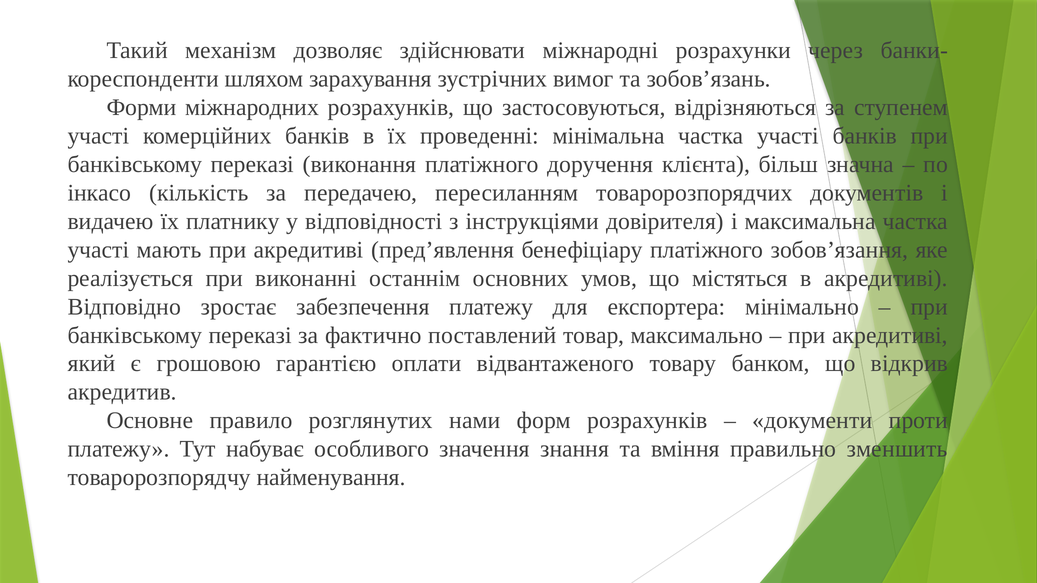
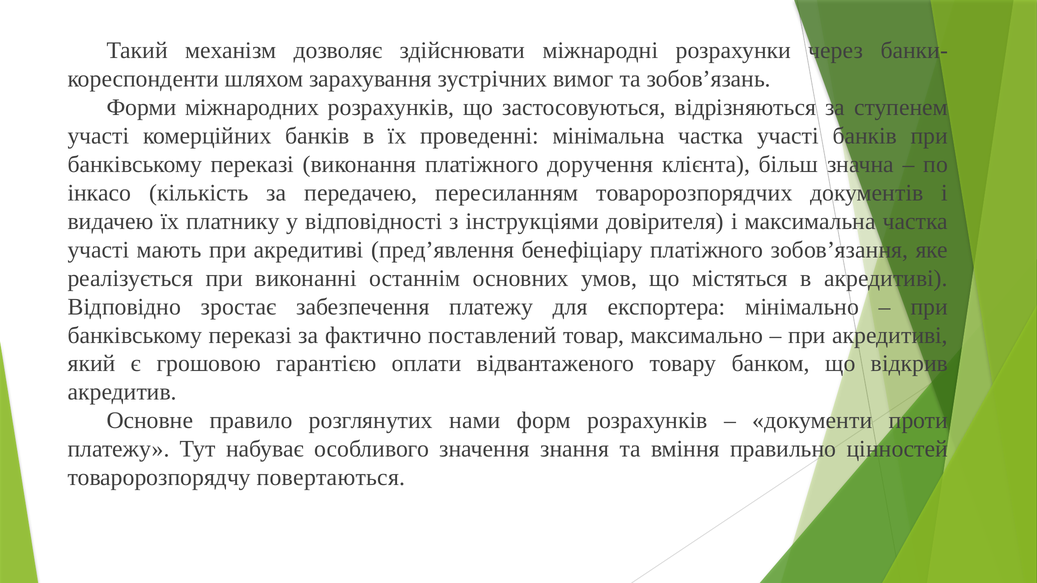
зменшить: зменшить -> цінностей (897, 449)
найменування: найменування -> повертаються (331, 478)
